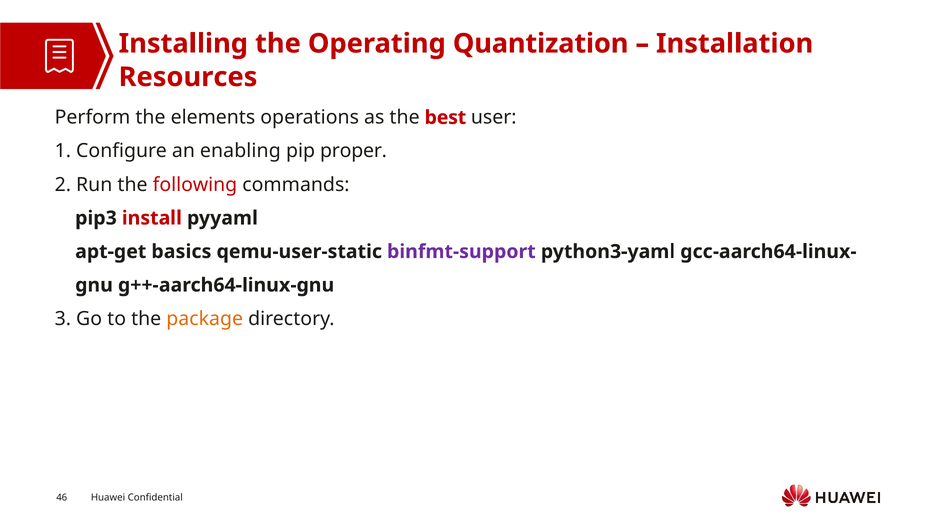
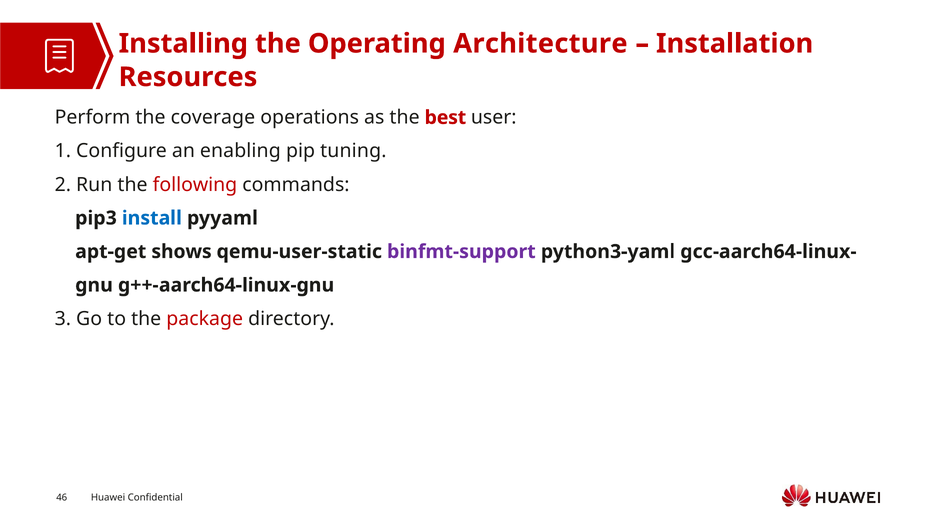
Quantization: Quantization -> Architecture (540, 44)
elements: elements -> coverage (213, 118)
proper: proper -> tuning (353, 151)
install colour: red -> blue (152, 218)
basics: basics -> shows (182, 252)
package colour: orange -> red (205, 319)
